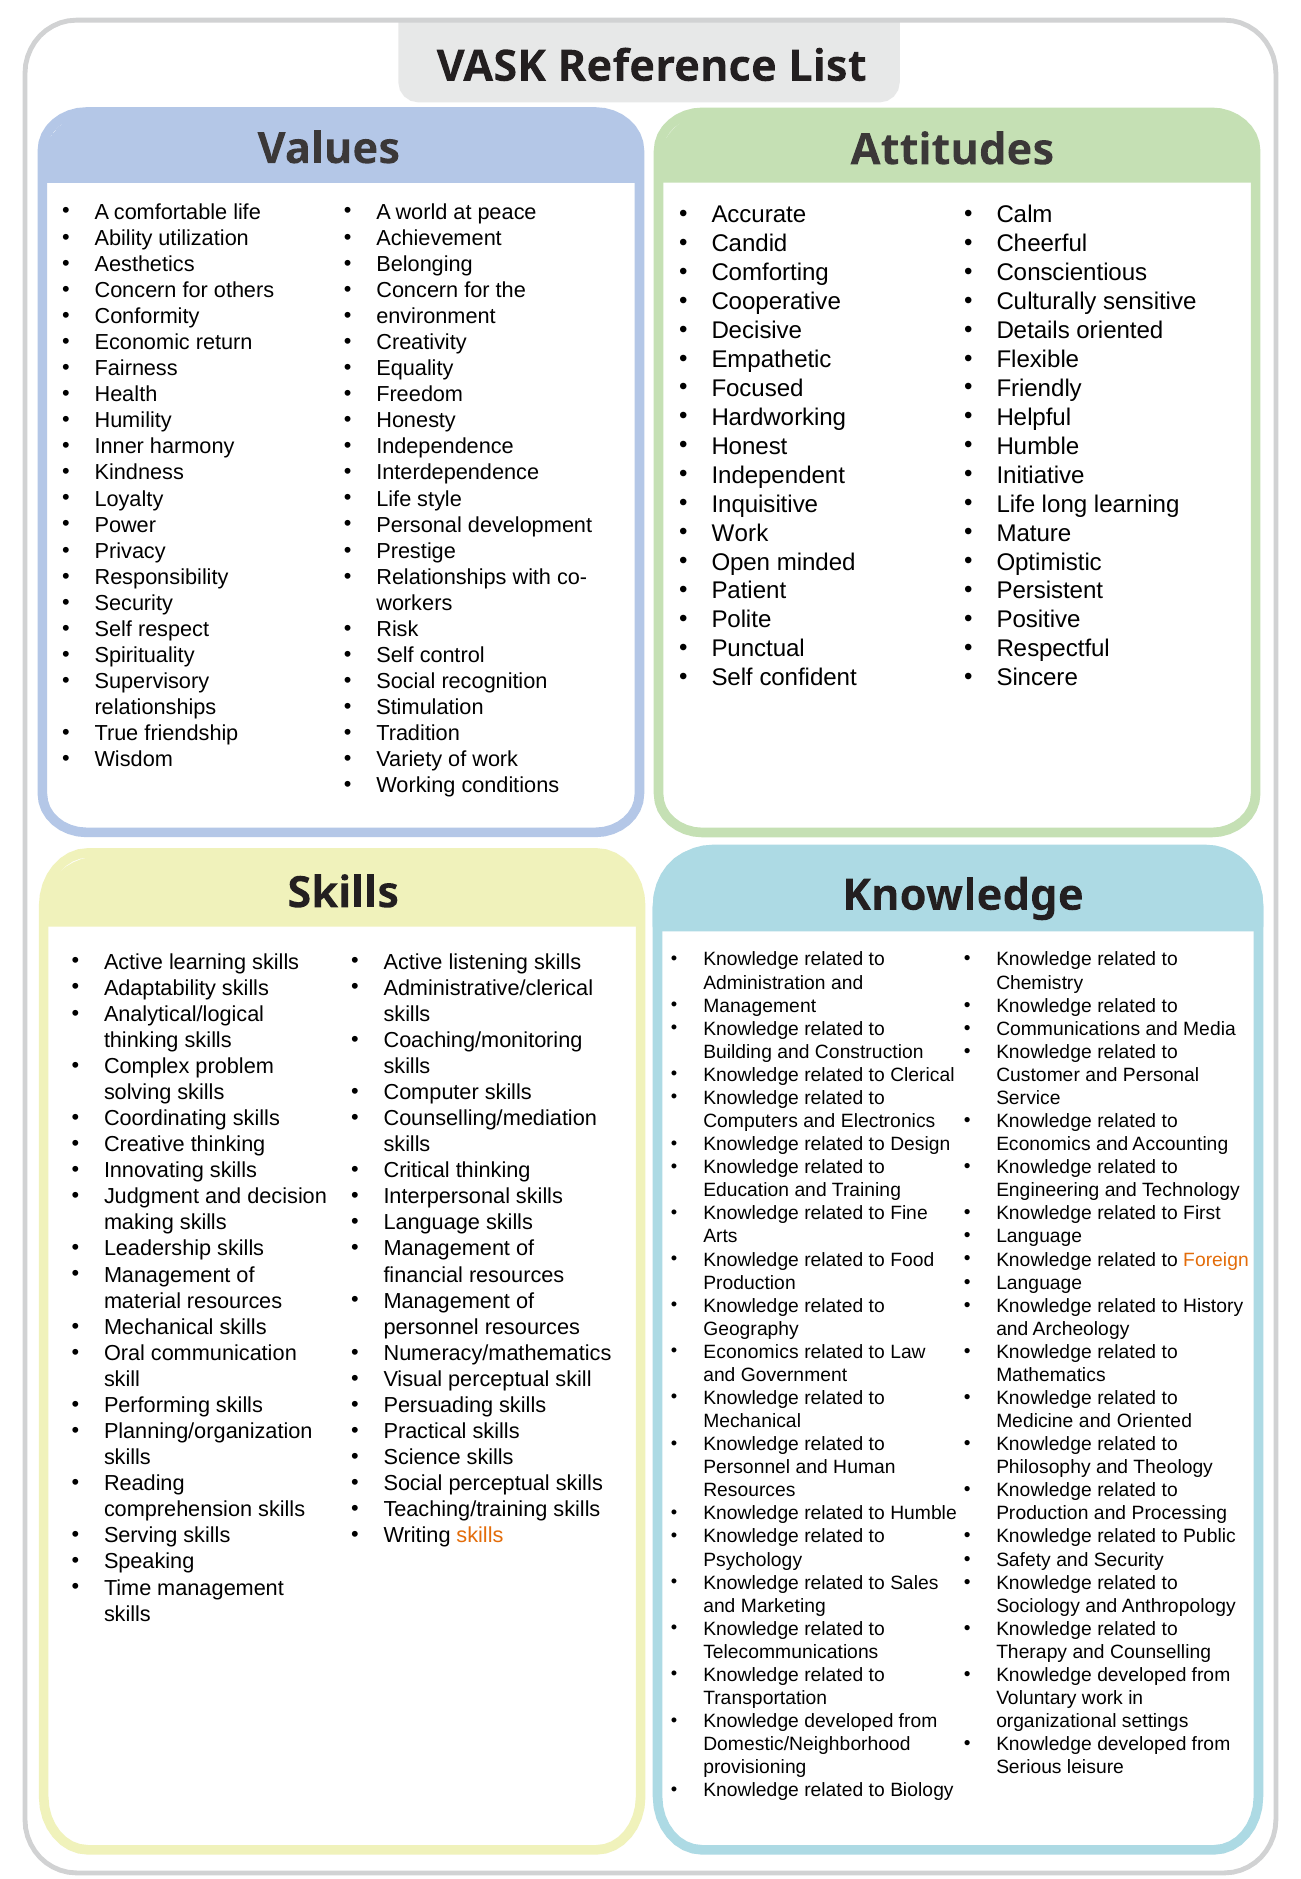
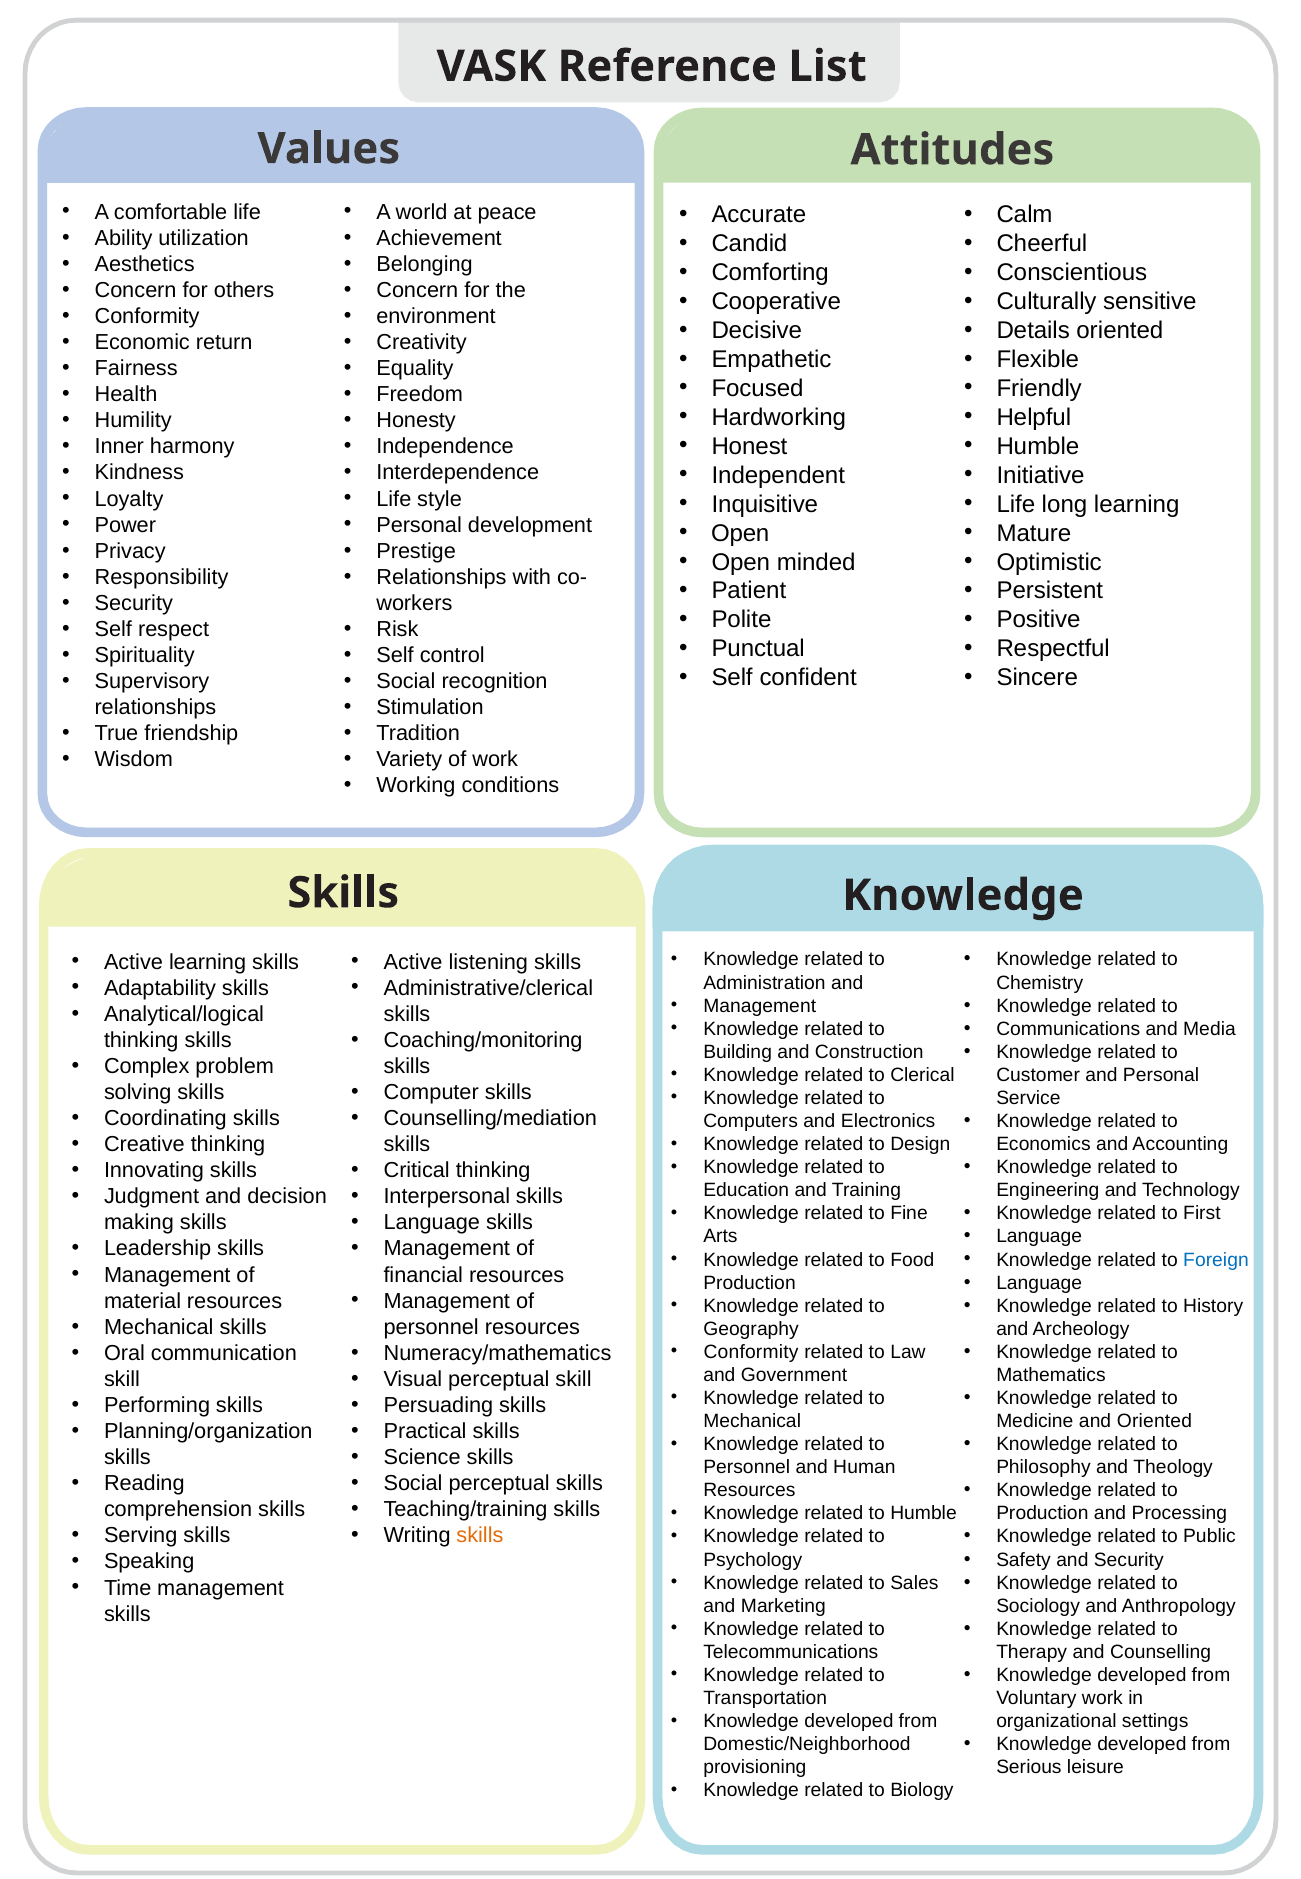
Work: Work -> Open (740, 533)
Foreign colour: orange -> blue (1216, 1260)
Economics: Economics -> Conformity (751, 1352)
